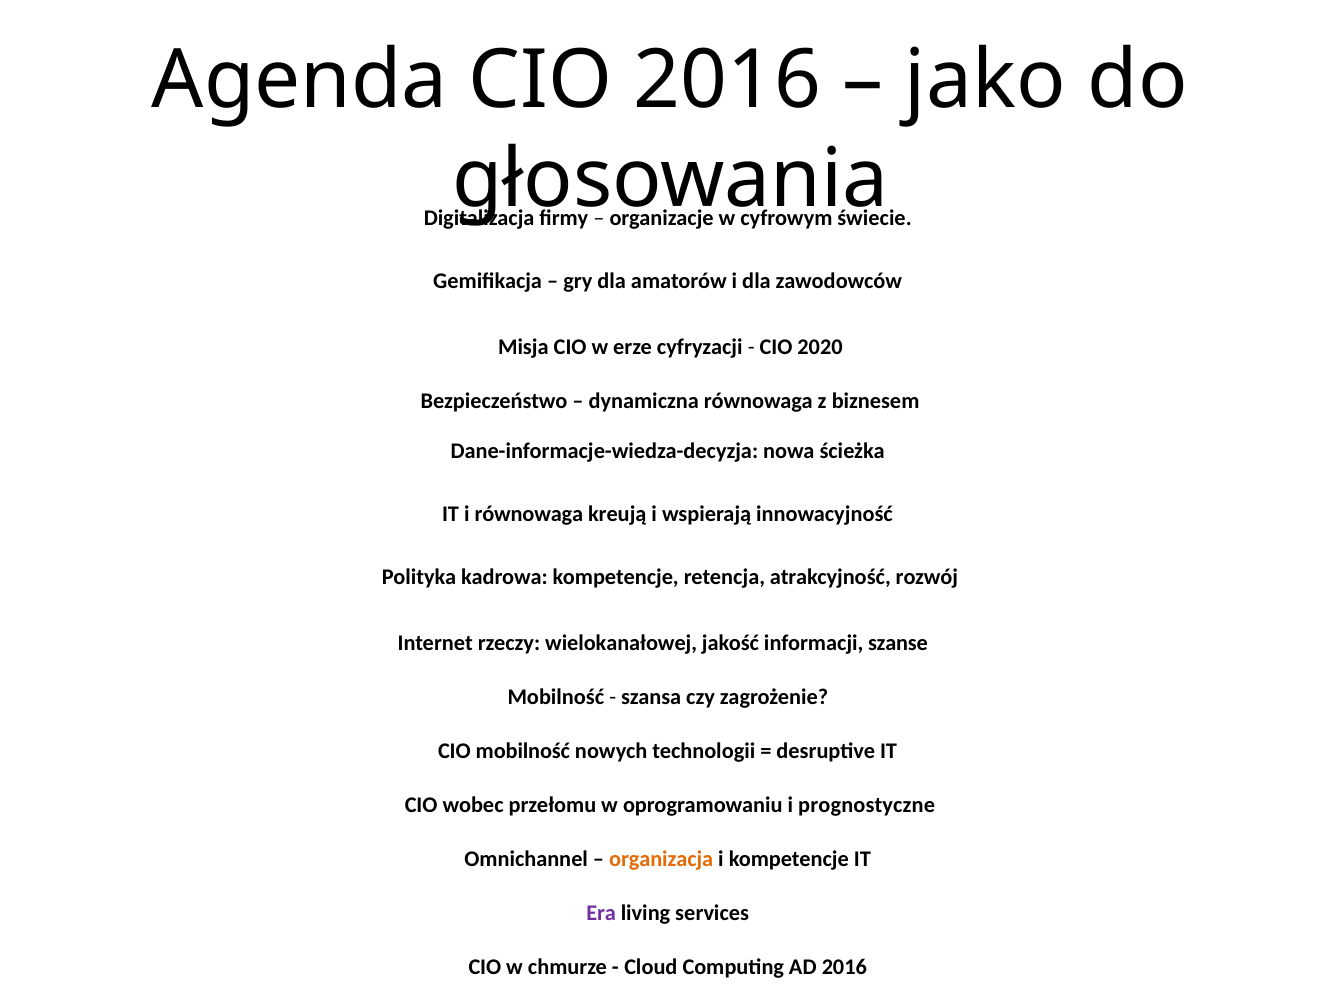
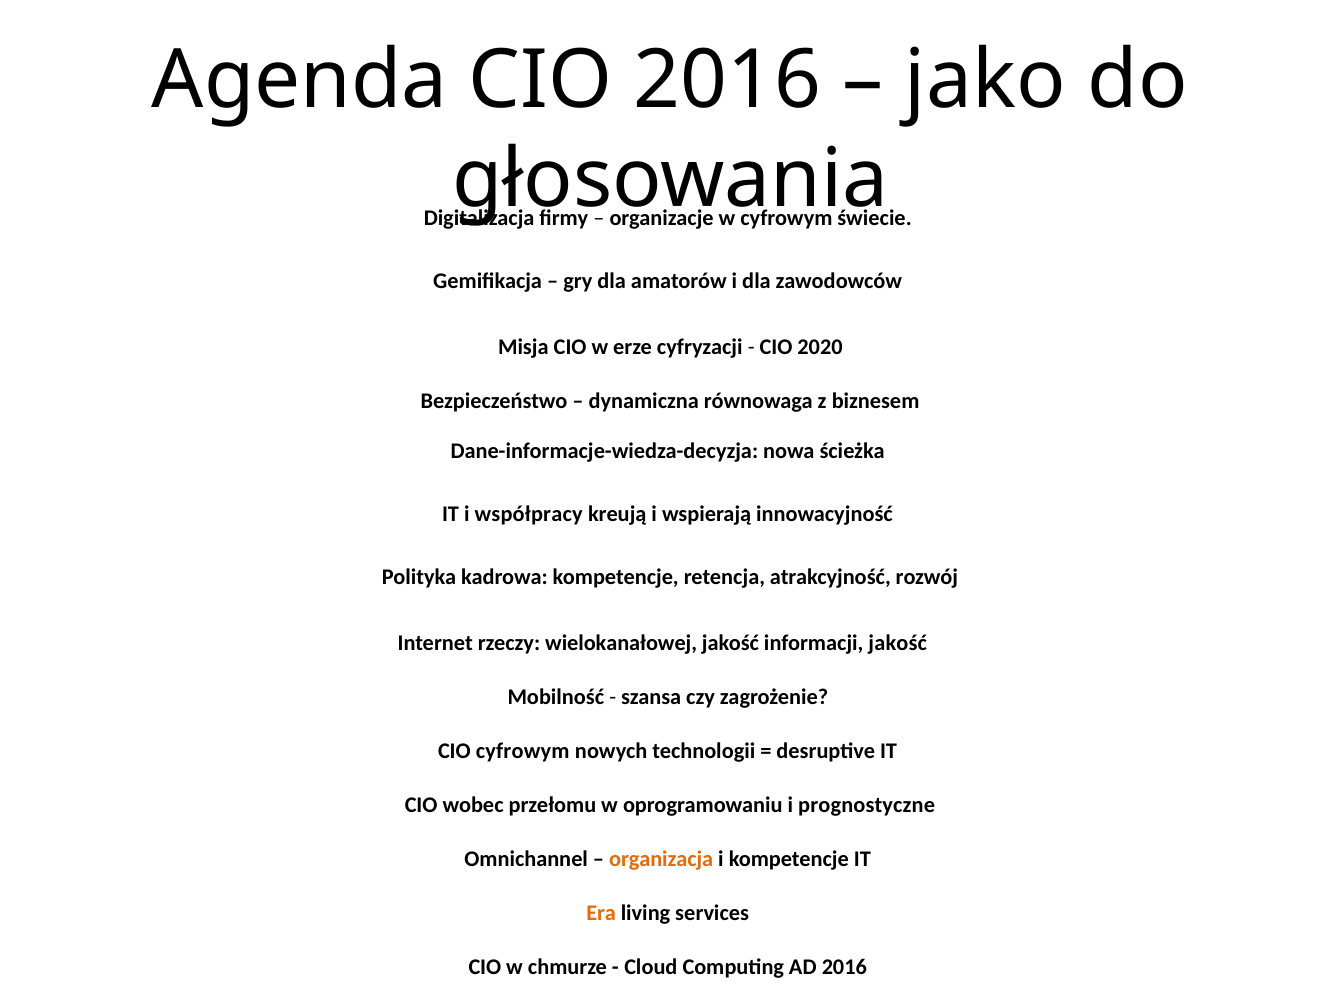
i równowaga: równowaga -> współpracy (529, 514)
informacji szanse: szanse -> jakość (898, 643)
CIO mobilność: mobilność -> cyfrowym (523, 751)
Era colour: purple -> orange (601, 913)
